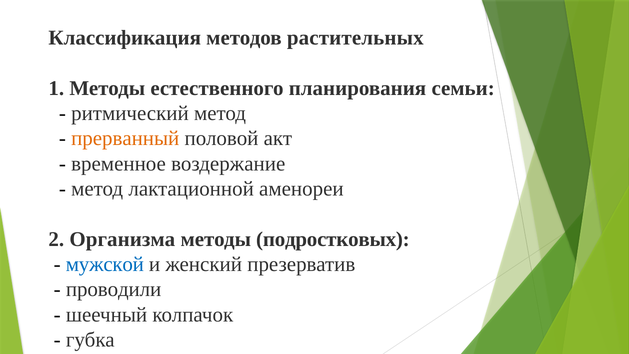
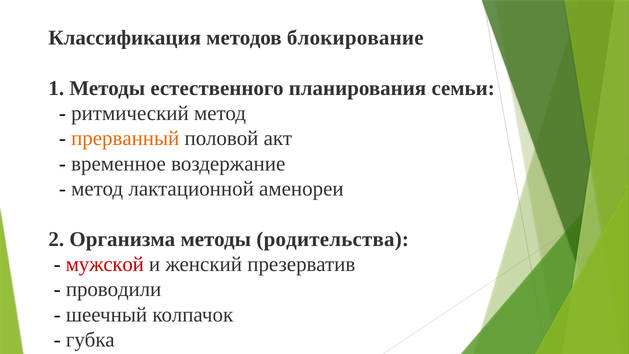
растительных: растительных -> блокирование (355, 38)
подростковых: подростковых -> родительства (333, 239)
мужской colour: blue -> red (105, 264)
